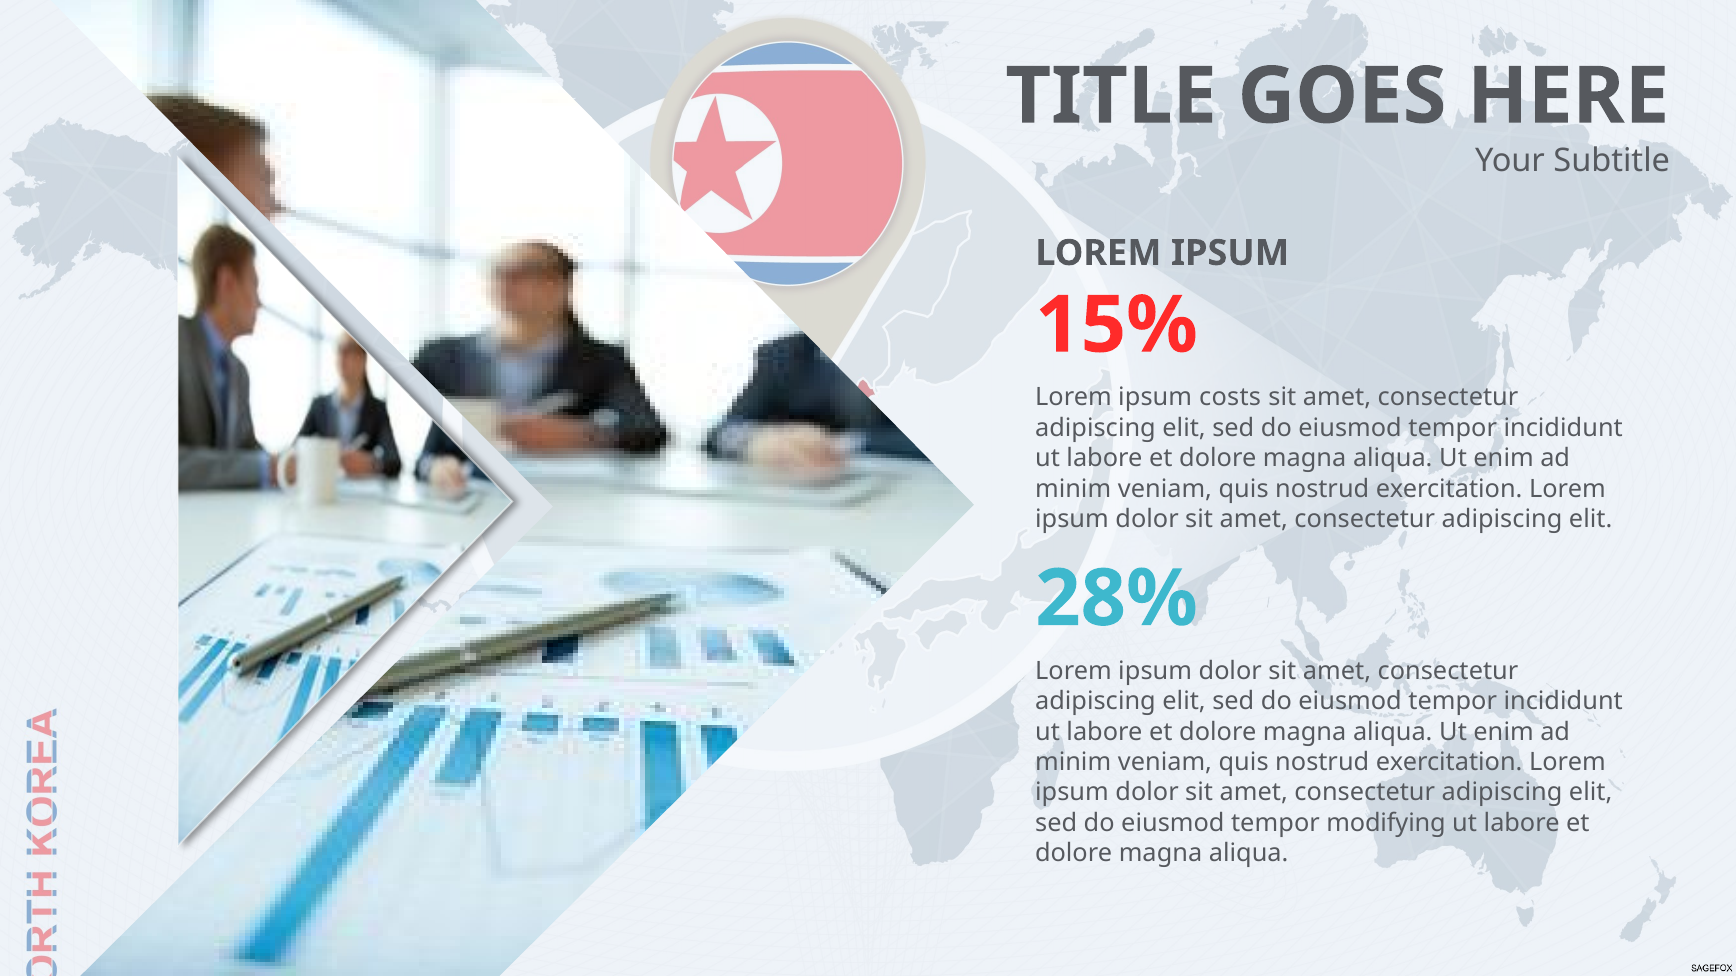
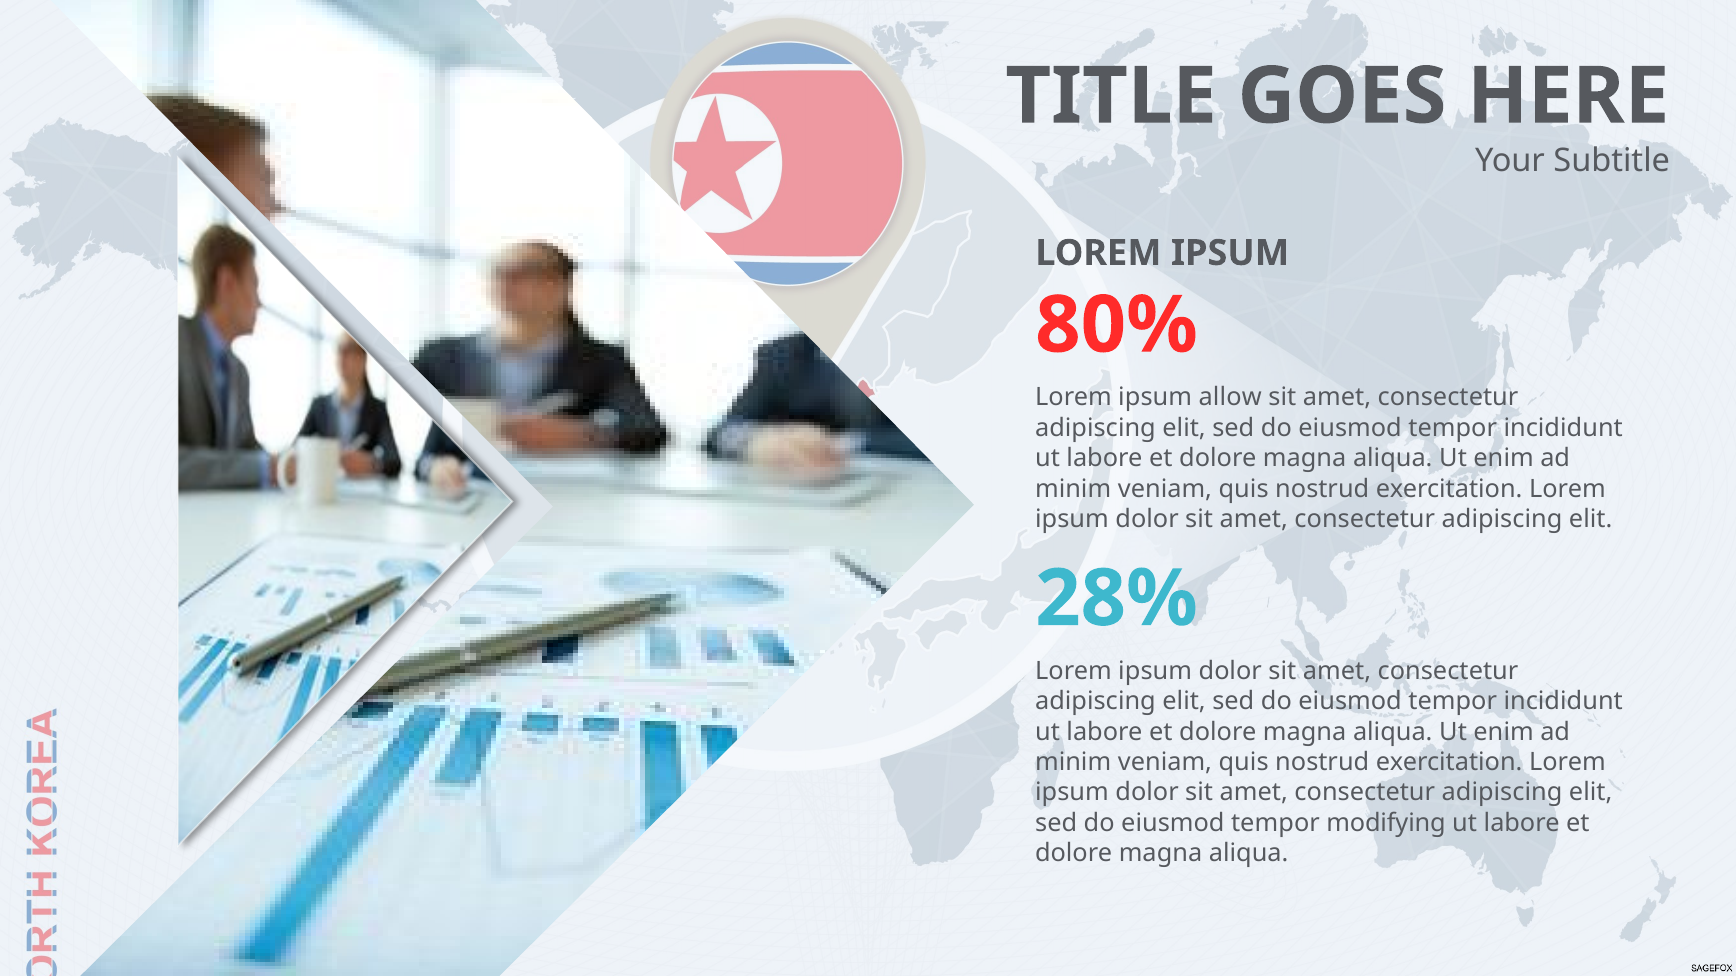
15%: 15% -> 80% (1117, 326)
costs: costs -> allow (1230, 398)
